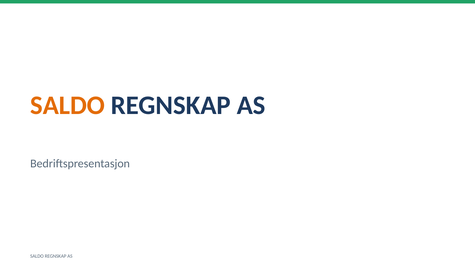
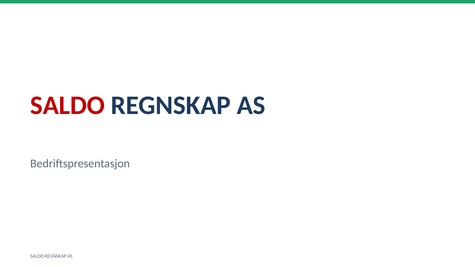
SALDO colour: orange -> red (68, 105)
